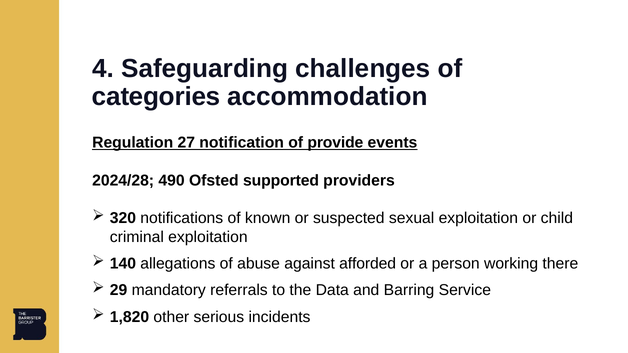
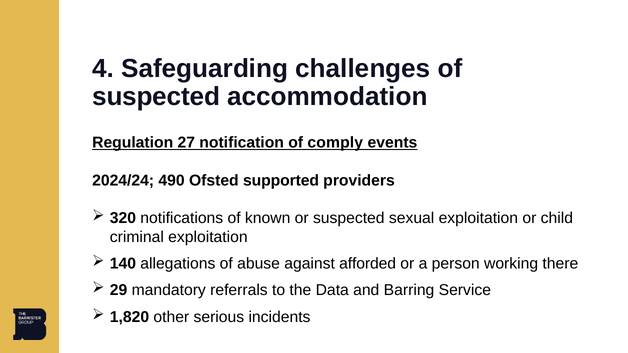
categories: categories -> suspected (156, 97)
provide: provide -> comply (335, 143)
2024/28: 2024/28 -> 2024/24 (123, 181)
